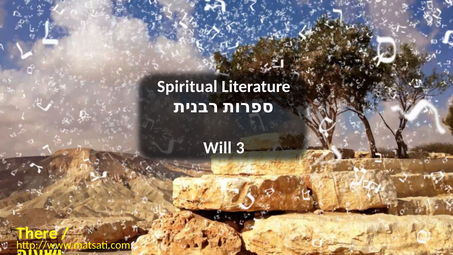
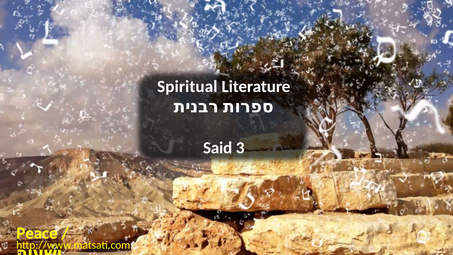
Will: Will -> Said (218, 148)
There: There -> Peace (37, 233)
